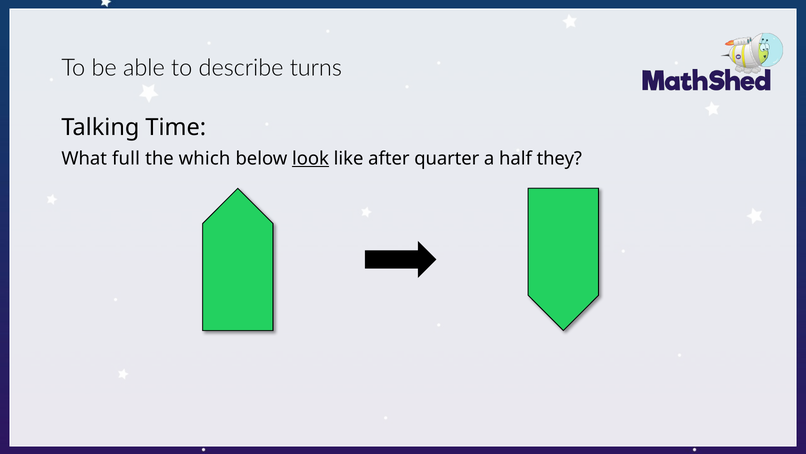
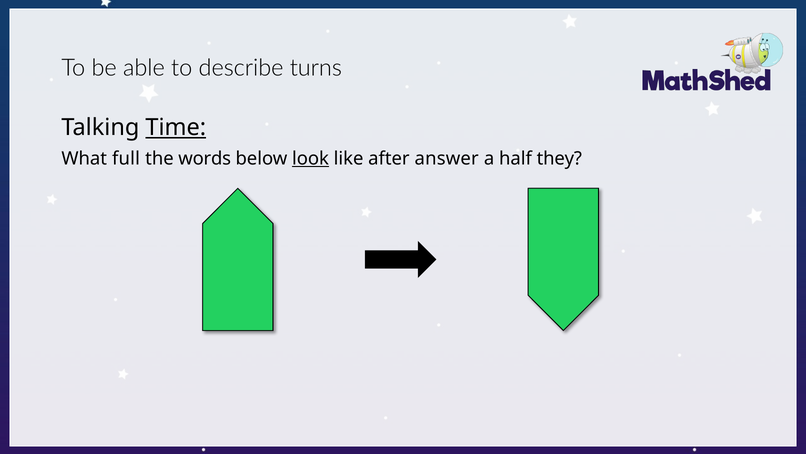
Time underline: none -> present (176, 127)
which: which -> words (205, 158)
quarter: quarter -> answer (447, 158)
